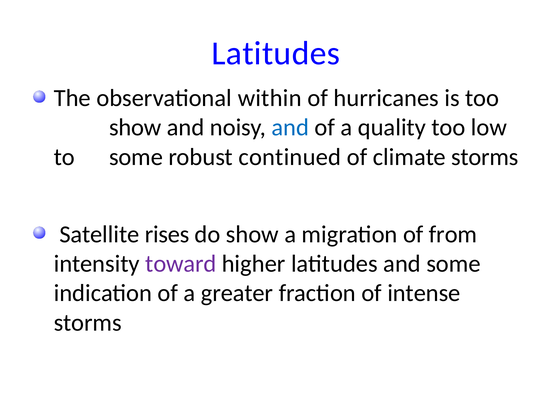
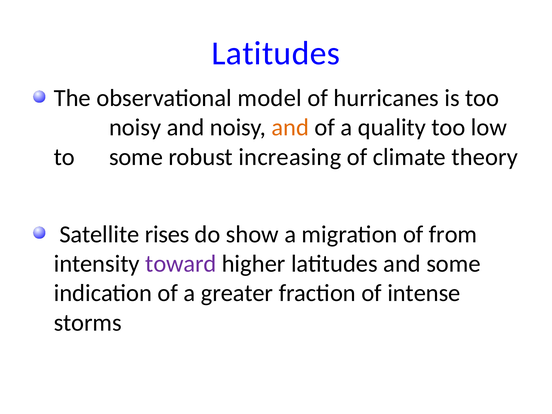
within: within -> model (270, 98)
show: show -> noisy (135, 128)
and colour: blue -> orange (290, 128)
continued: continued -> increasing (290, 157)
climate storms: storms -> theory (485, 157)
